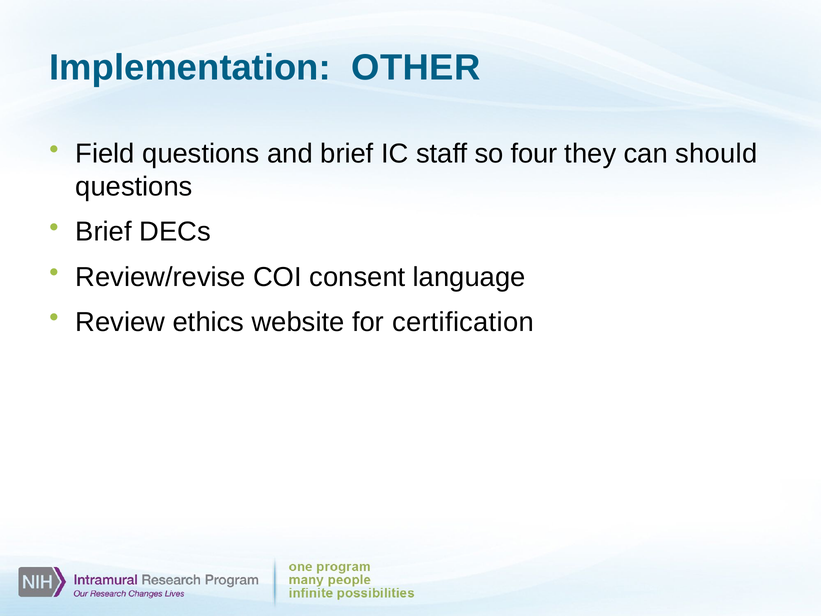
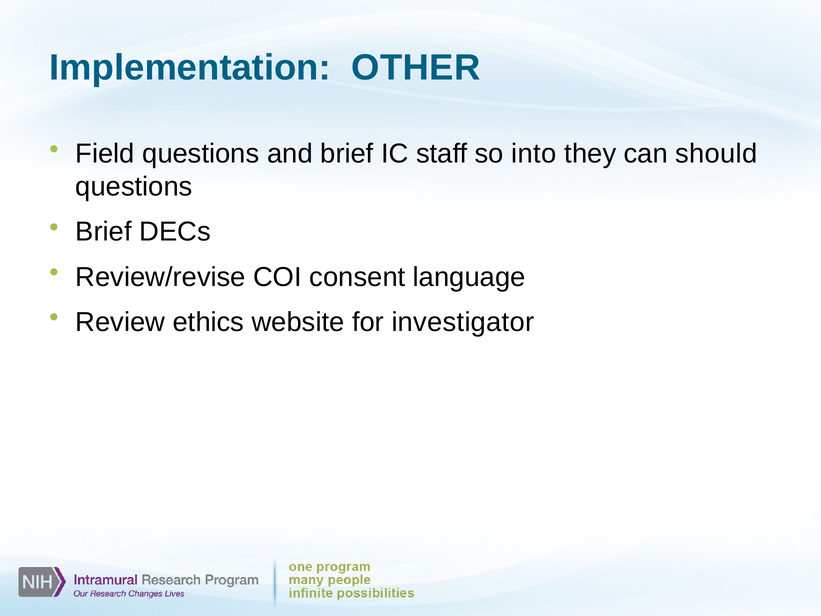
four: four -> into (534, 154)
certification: certification -> investigator (463, 322)
